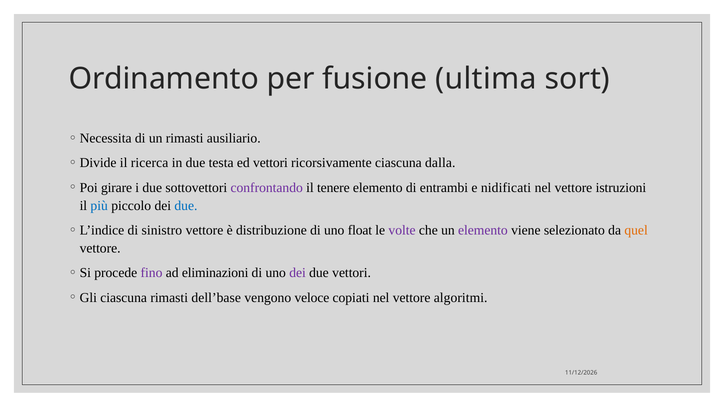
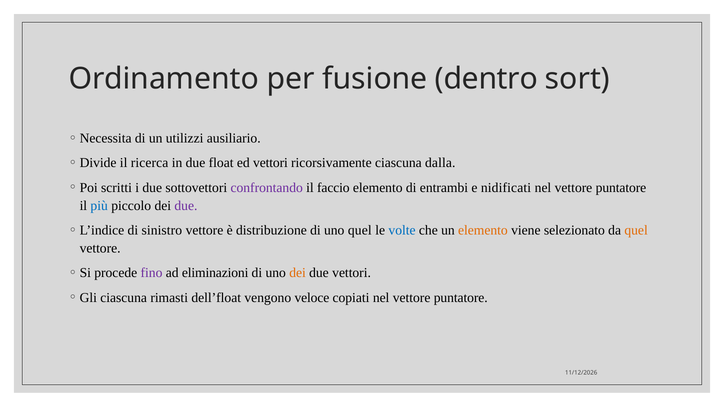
ultima: ultima -> dentro (486, 79)
un rimasti: rimasti -> utilizzi (185, 138)
testa: testa -> float (221, 163)
girare: girare -> scritti (116, 188)
tenere: tenere -> faccio (333, 188)
istruzioni: istruzioni -> puntatore (621, 188)
due colour: blue -> purple (186, 206)
uno float: float -> quel (360, 230)
volte colour: purple -> blue (402, 230)
elemento colour: purple -> orange (483, 230)
dei colour: purple -> orange (298, 273)
dell’base: dell’base -> dell’float (216, 298)
copiati nel vettore algoritmi: algoritmi -> puntatore (461, 298)
